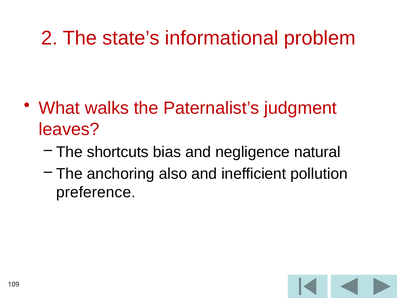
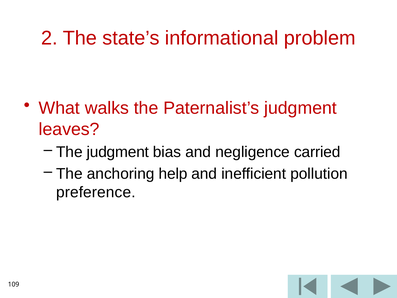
The shortcuts: shortcuts -> judgment (118, 152)
natural: natural -> carried (317, 152)
also: also -> help (173, 174)
